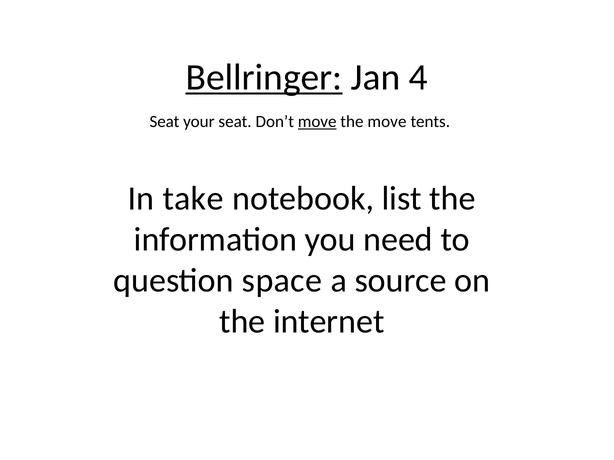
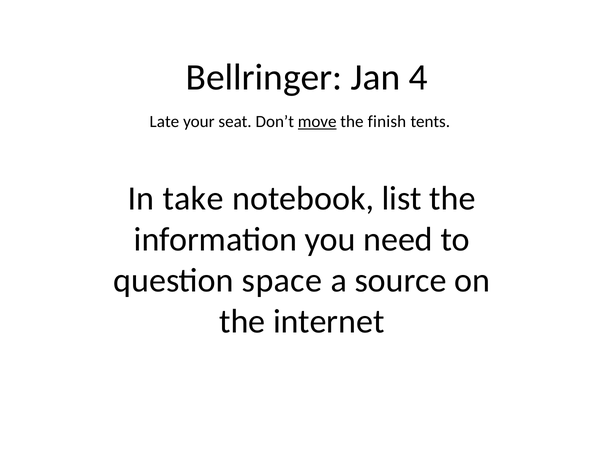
Bellringer underline: present -> none (264, 78)
Seat: Seat -> Late (164, 122)
the move: move -> finish (387, 122)
